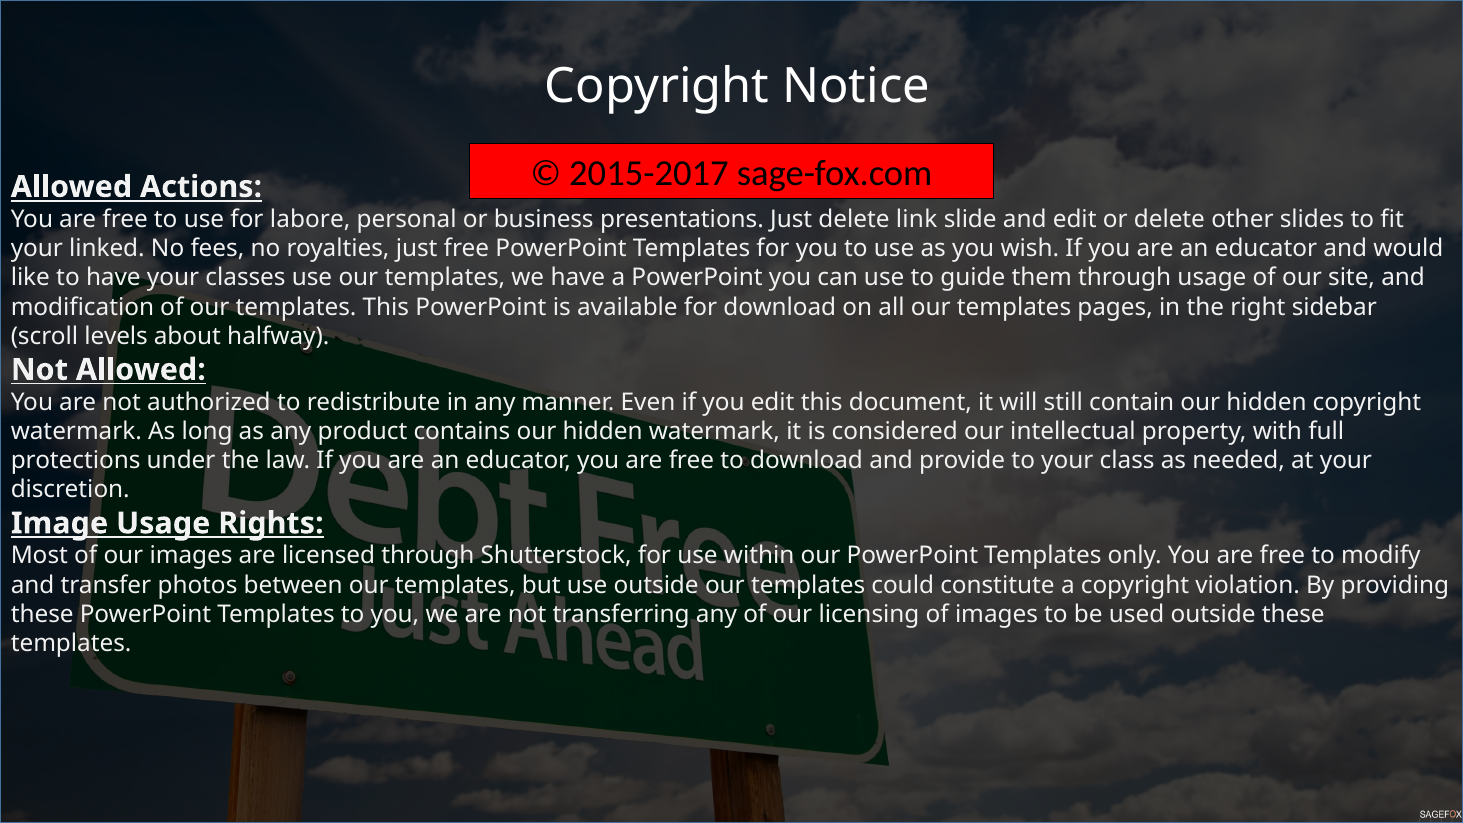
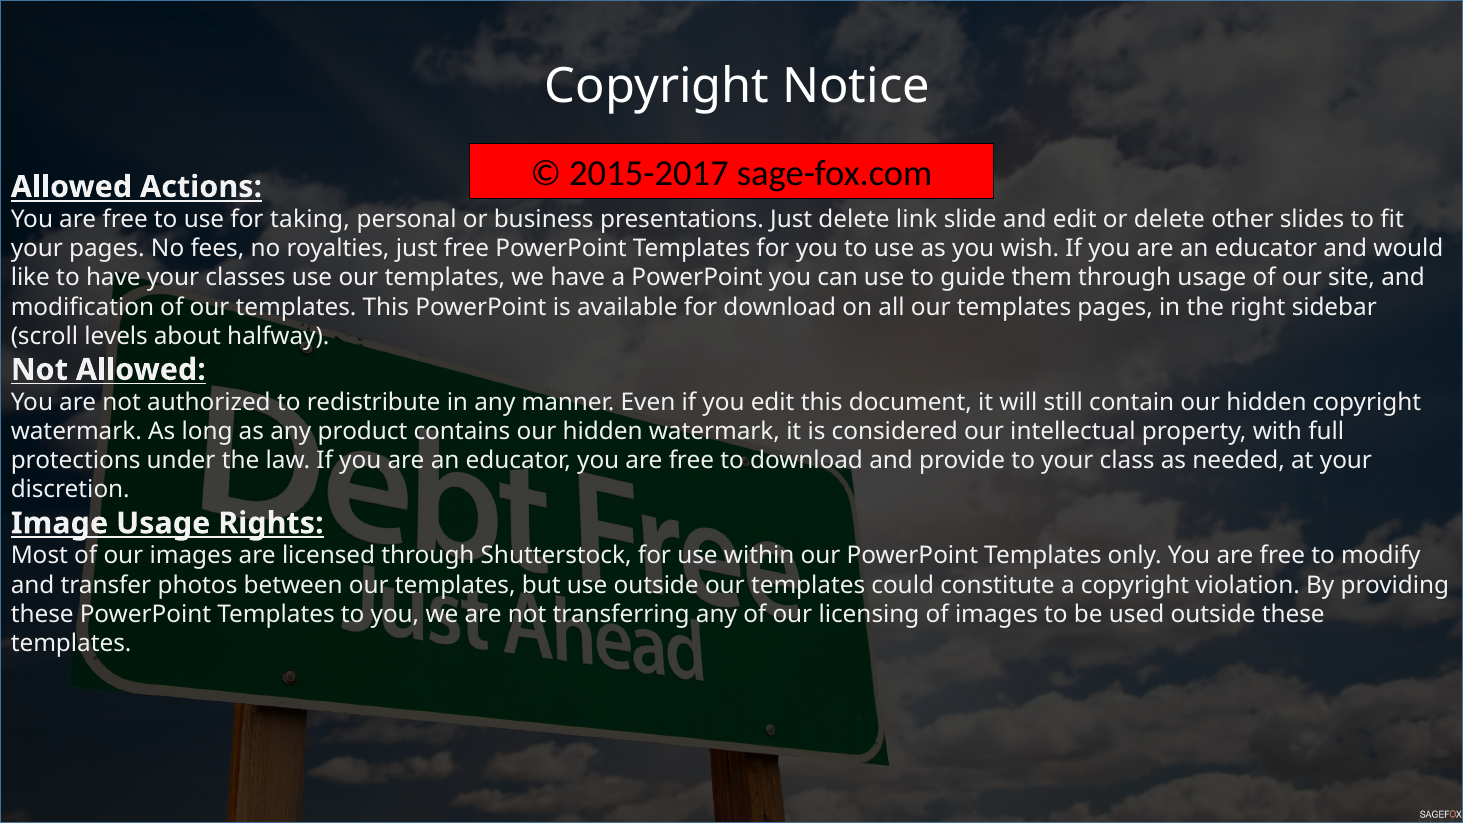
labore: labore -> taking (310, 219)
your linked: linked -> pages (107, 249)
